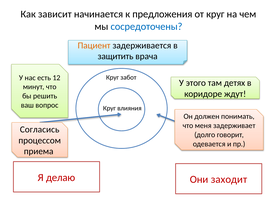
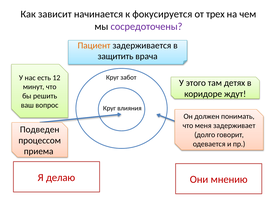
предложения: предложения -> фокусируется (162, 14)
от круг: круг -> трех (215, 14)
сосредоточены colour: blue -> purple (146, 26)
Согласись: Согласись -> Подведен (40, 129)
заходит: заходит -> мнению (229, 179)
